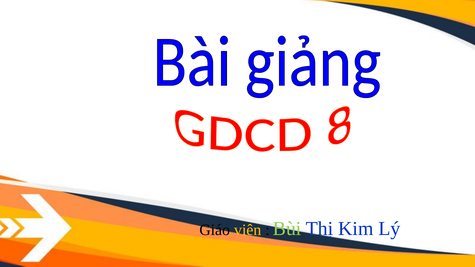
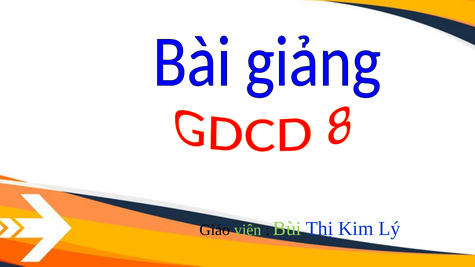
viên colour: yellow -> light green (248, 230)
